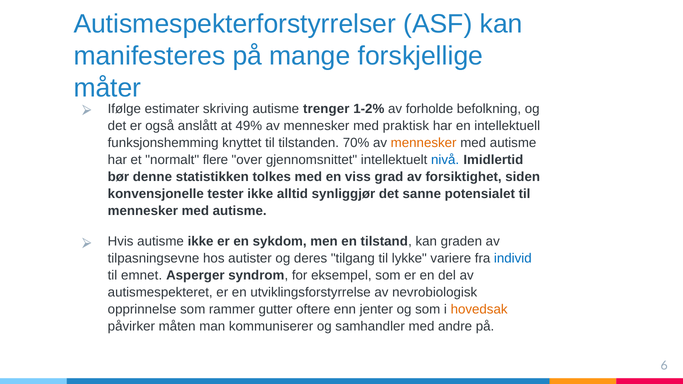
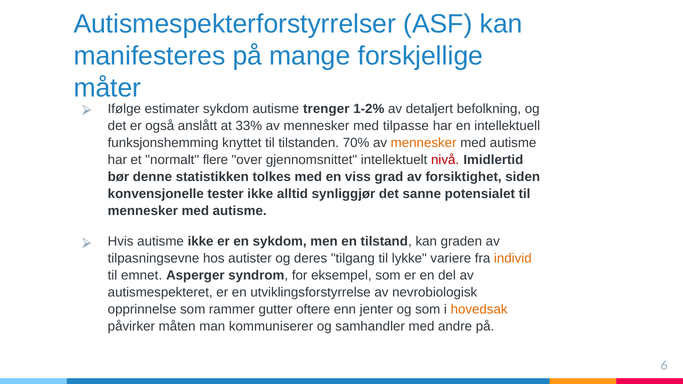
estimater skriving: skriving -> sykdom (226, 109)
forholde: forholde -> detaljert (429, 109)
49%: 49% -> 33% (249, 126)
praktisk: praktisk -> tilpasse (406, 126)
nivå colour: blue -> red (445, 160)
individ colour: blue -> orange (513, 259)
